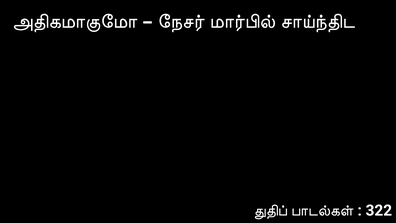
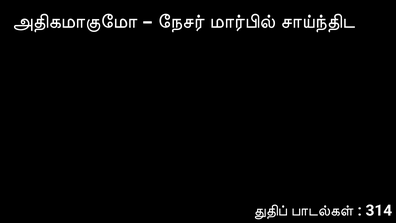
322: 322 -> 314 (379, 210)
